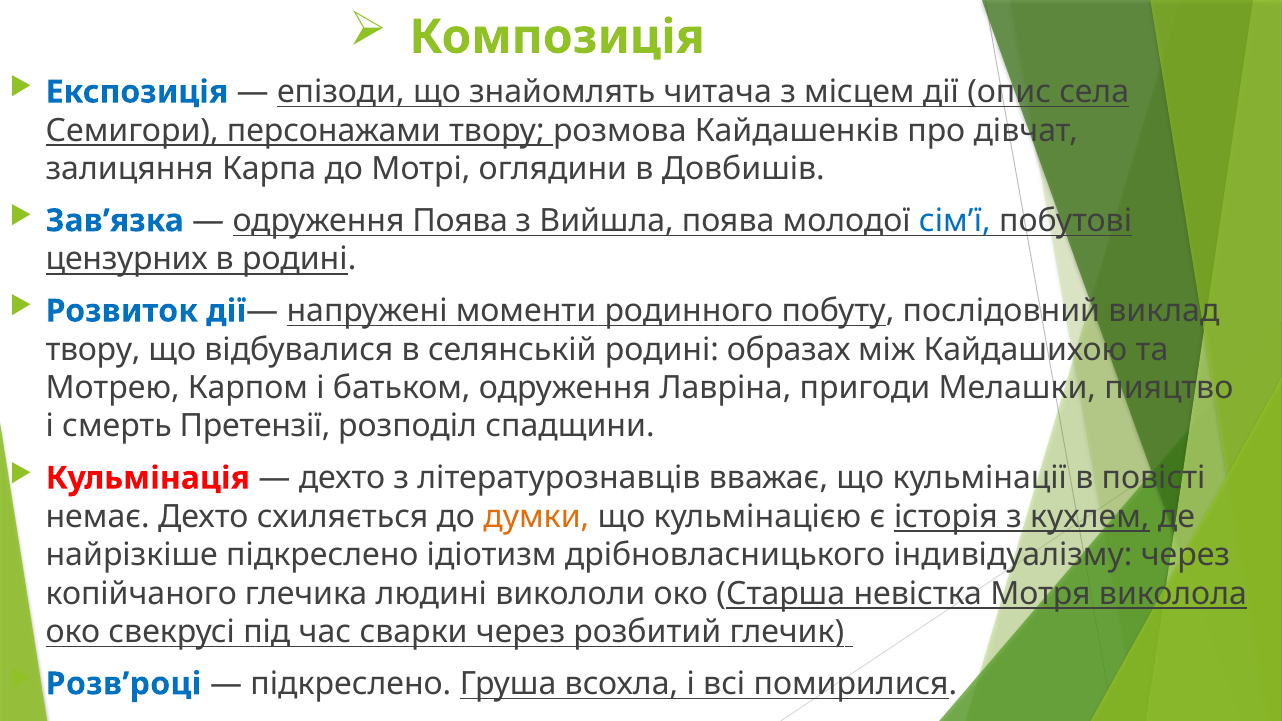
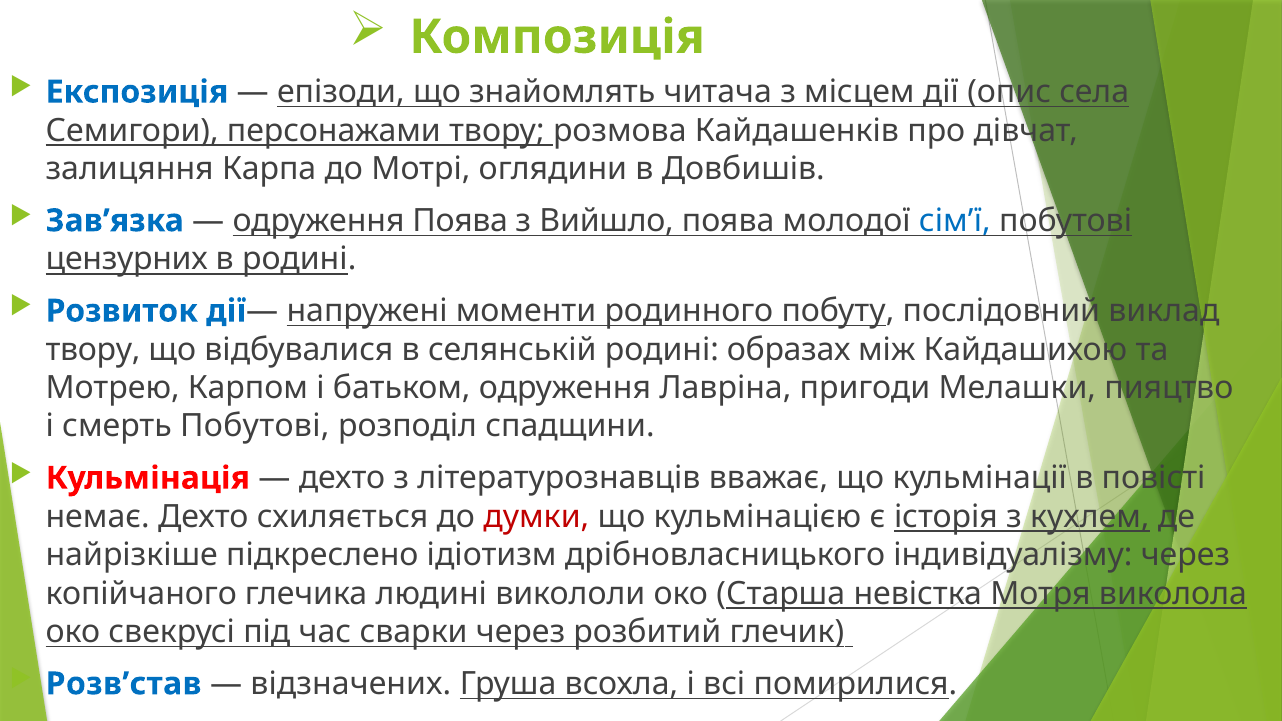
Вийшла: Вийшла -> Вийшло (607, 221)
смерть Претензії: Претензії -> Побутові (255, 426)
думки colour: orange -> red (536, 517)
Розв’році: Розв’році -> Розв’став (124, 684)
підкреслено: підкреслено -> відзначених (351, 684)
